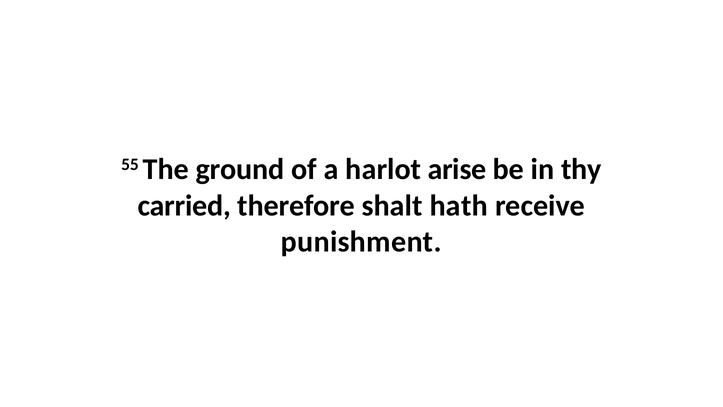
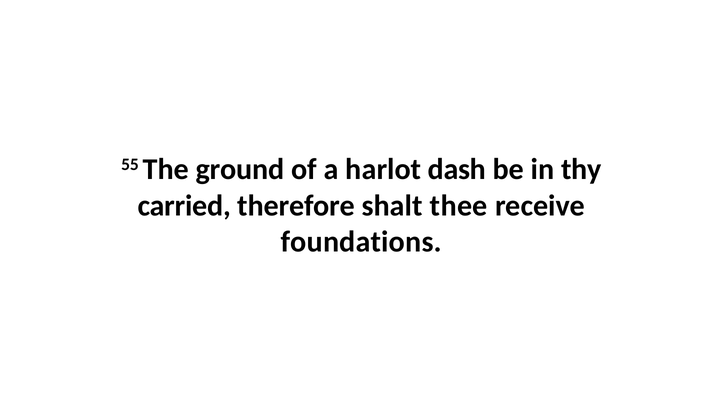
arise: arise -> dash (457, 169)
hath: hath -> thee (459, 205)
punishment: punishment -> foundations (361, 242)
